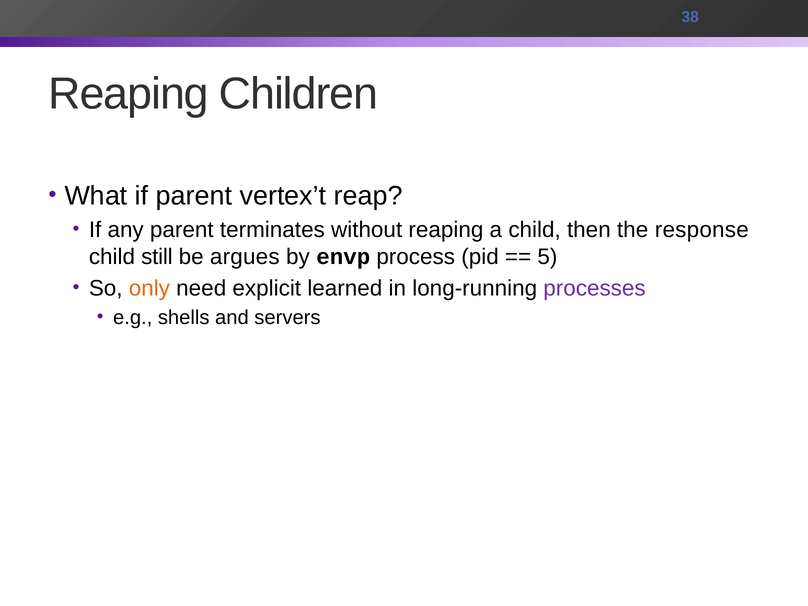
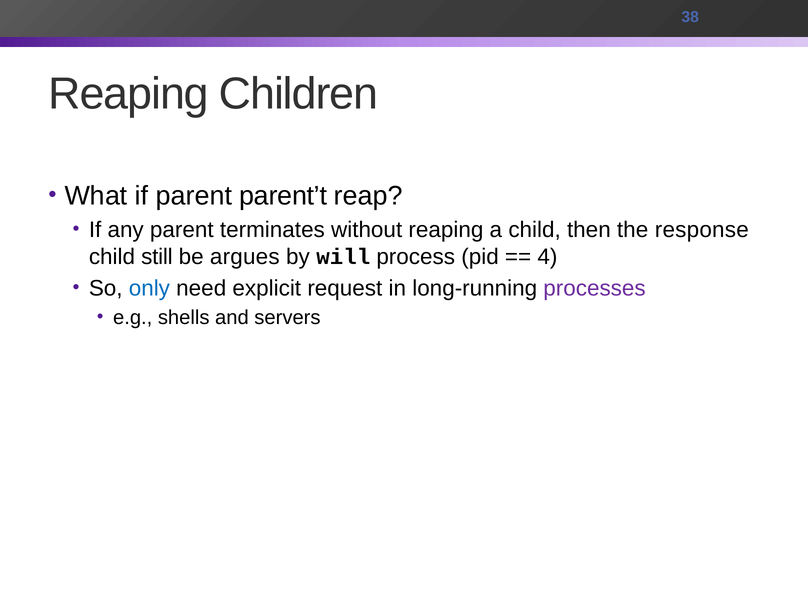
vertex’t: vertex’t -> parent’t (283, 196)
envp: envp -> will (343, 257)
5: 5 -> 4 (547, 257)
only colour: orange -> blue (149, 288)
learned: learned -> request (345, 288)
